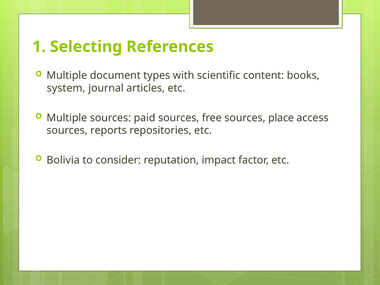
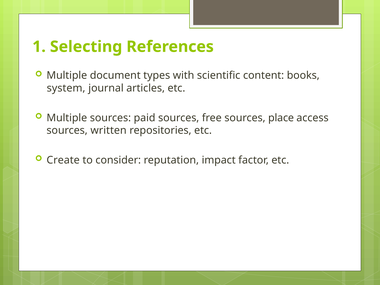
reports: reports -> written (109, 130)
Bolivia: Bolivia -> Create (63, 160)
